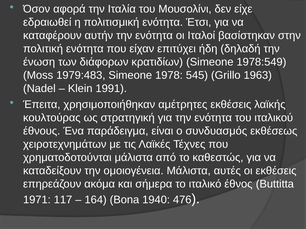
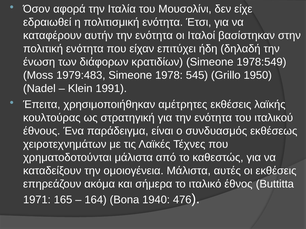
1963: 1963 -> 1950 (258, 75)
117: 117 -> 165 (63, 200)
